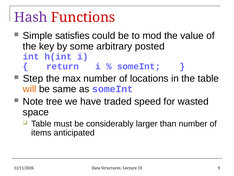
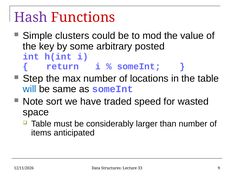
satisfies: satisfies -> clusters (72, 36)
will colour: orange -> blue (30, 89)
tree: tree -> sort (54, 101)
